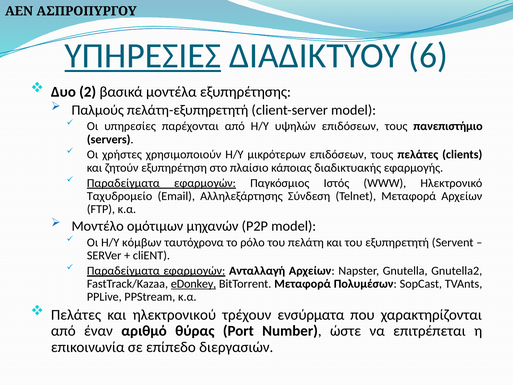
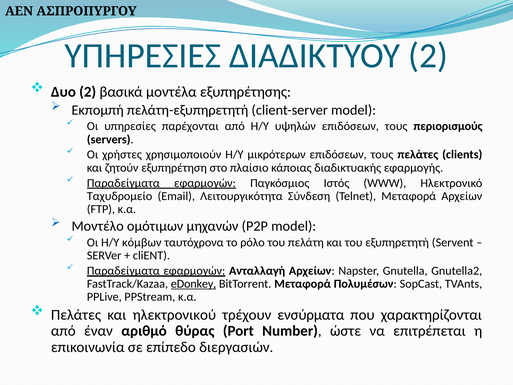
ΥΠΗΡΕΣΙΕΣ underline: present -> none (143, 56)
ΔΙΑΔΙΚΤΥΟΥ 6: 6 -> 2 (428, 56)
Παλμούς: Παλμούς -> Εκπομπή (98, 110)
πανεπιστήμιο: πανεπιστήμιο -> περιορισμούς (448, 126)
Αλληλεξάρτησης: Αλληλεξάρτησης -> Λειτουργικότητα (241, 196)
